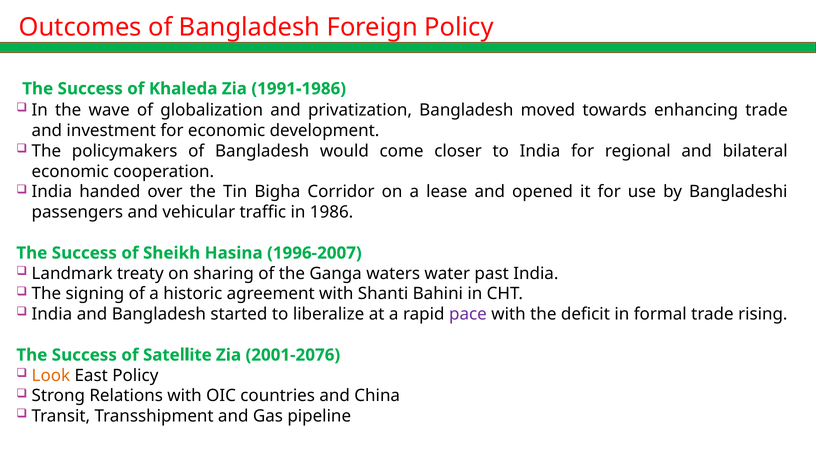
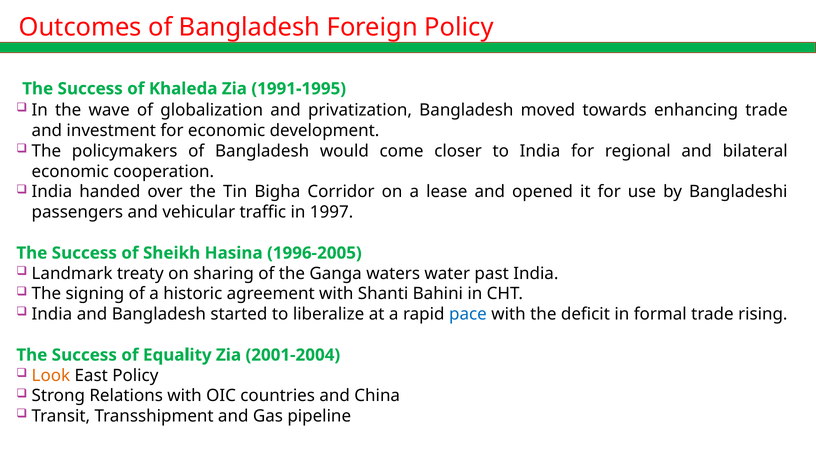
1991-1986: 1991-1986 -> 1991-1995 (299, 89)
1986: 1986 -> 1997 (332, 212)
1996-2007: 1996-2007 -> 1996-2005 (314, 253)
pace colour: purple -> blue (468, 314)
Satellite: Satellite -> Equality (177, 355)
2001-2076: 2001-2076 -> 2001-2004 (293, 355)
